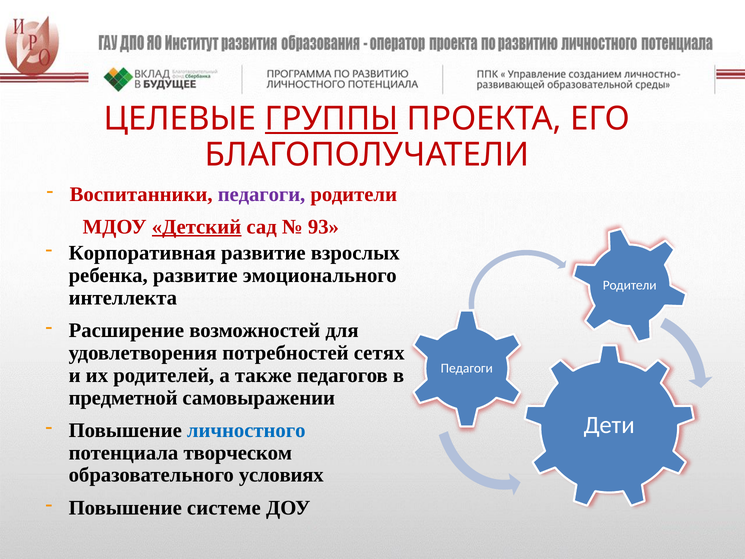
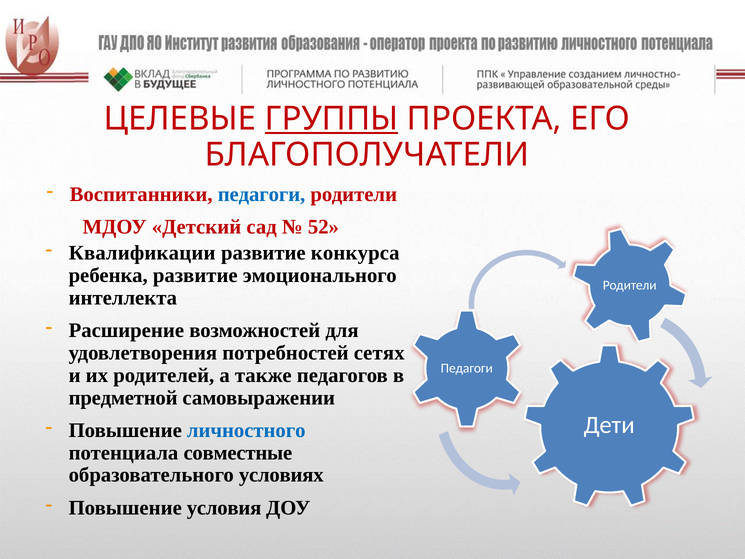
педагоги colour: purple -> blue (262, 194)
Детский underline: present -> none (197, 227)
93: 93 -> 52 (323, 227)
Корпоративная: Корпоративная -> Квалификации (142, 253)
взрослых: взрослых -> конкурса (355, 253)
творческом: творческом -> совместные (238, 453)
системе: системе -> условия (224, 508)
